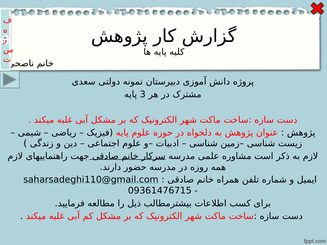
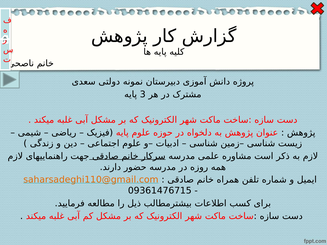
saharsadeghi110@gmail.com colour: black -> orange (91, 180)
